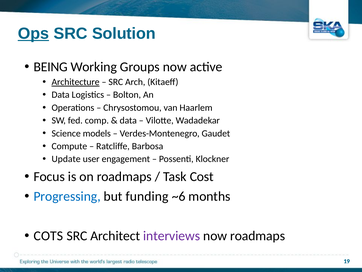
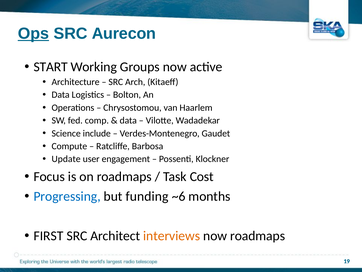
Solution: Solution -> Aurecon (124, 34)
BEING: BEING -> START (51, 67)
Architecture underline: present -> none (76, 82)
models: models -> include (97, 133)
COTS: COTS -> FIRST (48, 235)
interviews colour: purple -> orange (172, 235)
